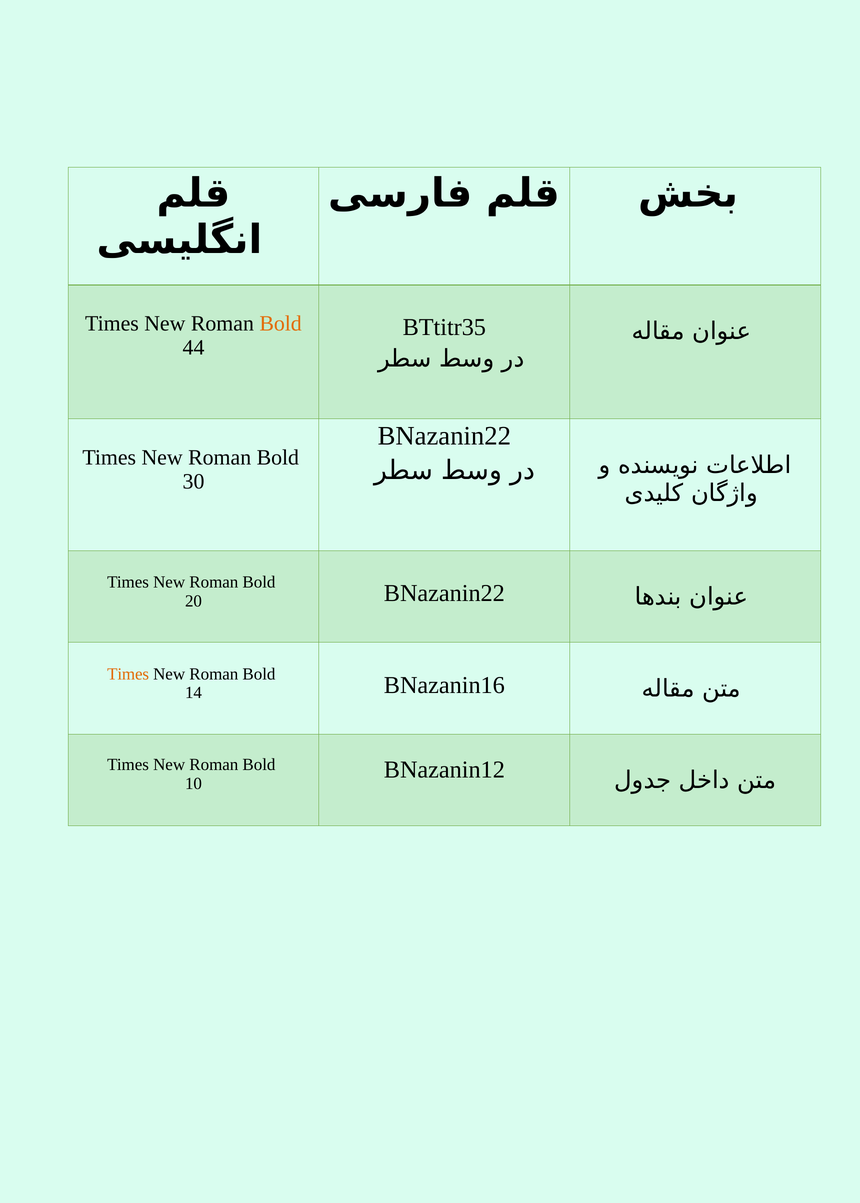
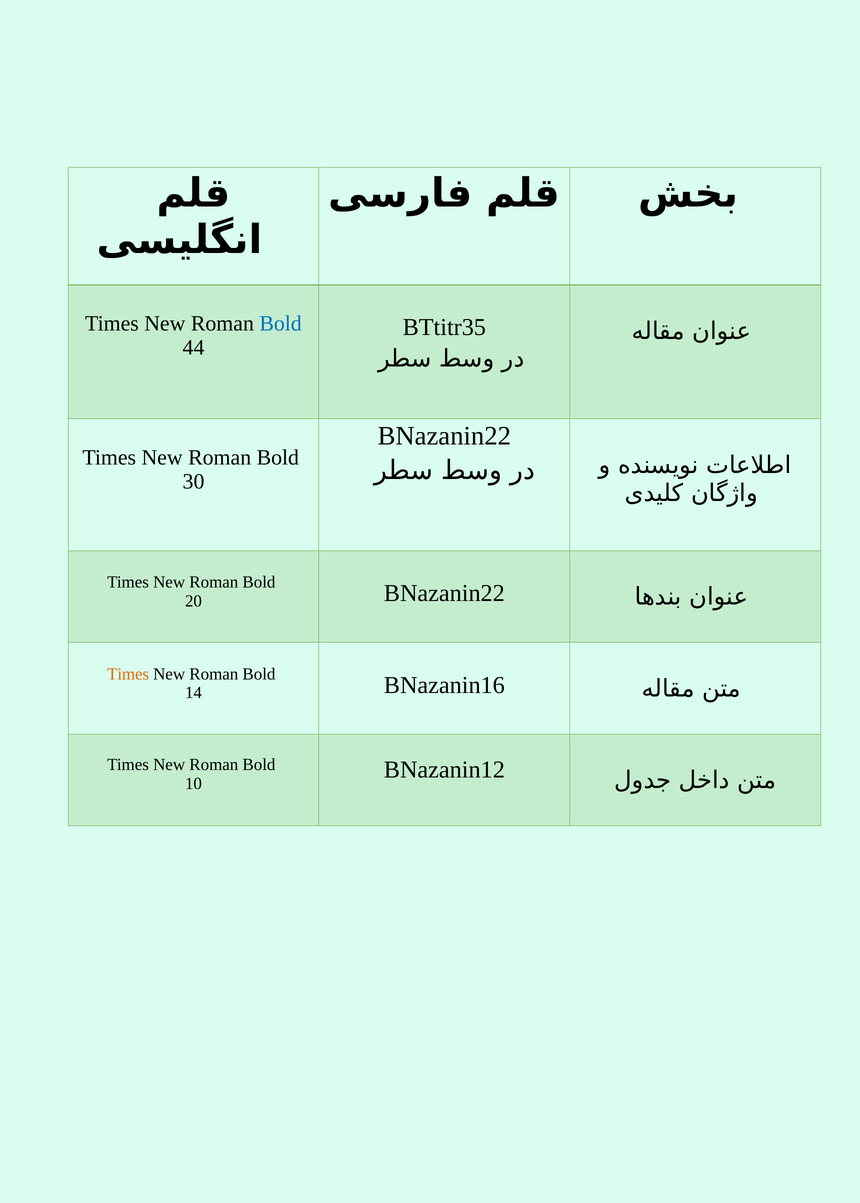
Bold colour: orange -> blue (281, 323)
